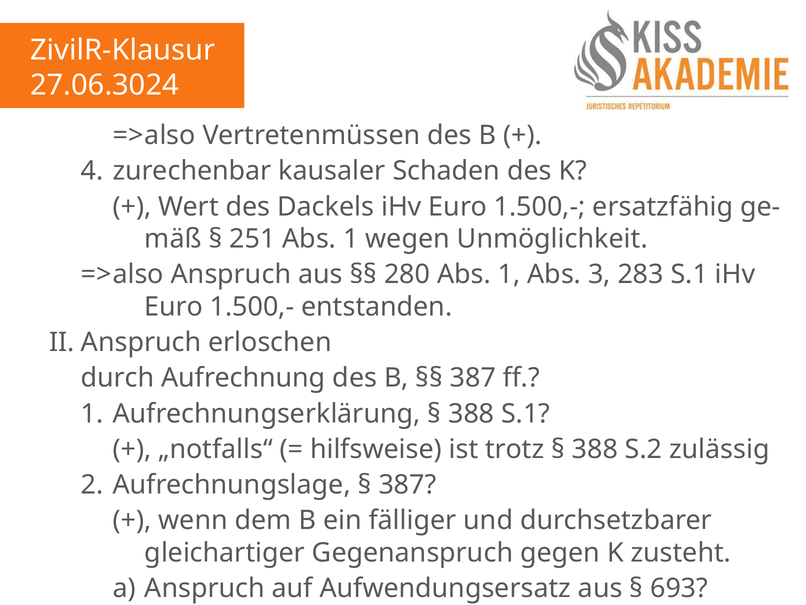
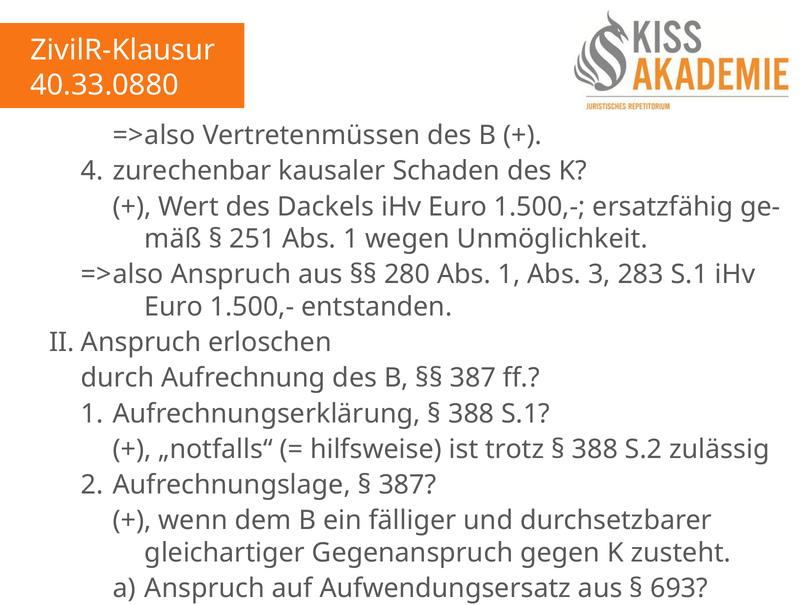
27.06.3024: 27.06.3024 -> 40.33.0880 (105, 85)
